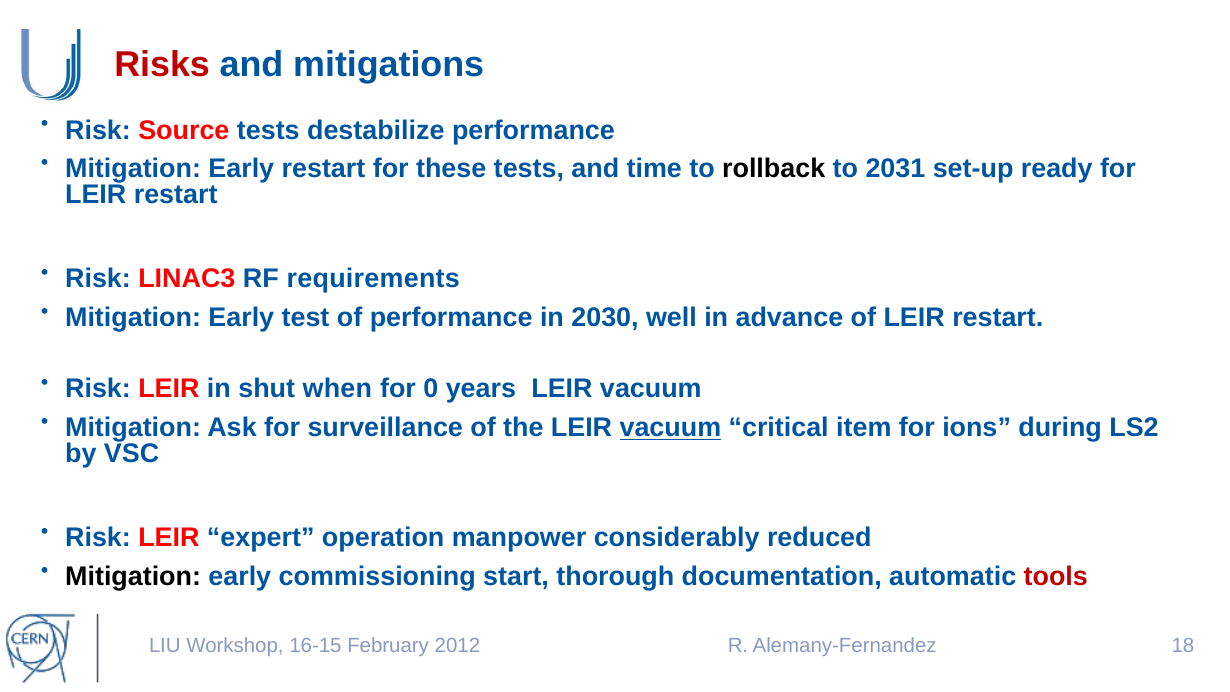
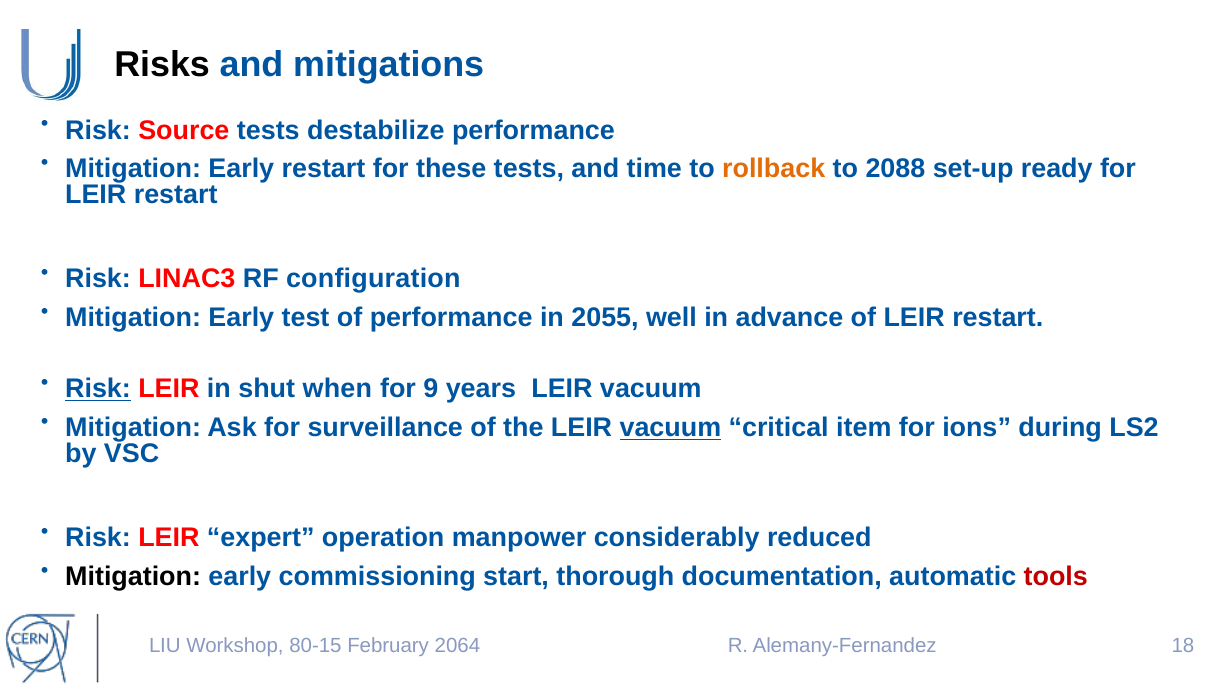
Risks colour: red -> black (162, 65)
rollback colour: black -> orange (774, 169)
2031: 2031 -> 2088 (895, 169)
requirements: requirements -> configuration (373, 279)
2030: 2030 -> 2055 (605, 318)
Risk underline: none -> present (98, 389)
0: 0 -> 9 (431, 389)
16-15: 16-15 -> 80-15 (315, 645)
2012: 2012 -> 2064 (457, 645)
